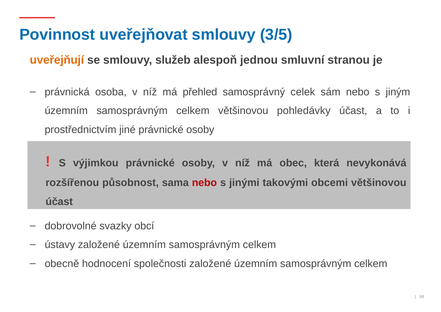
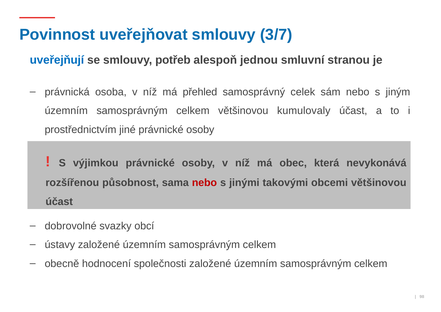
3/5: 3/5 -> 3/7 (276, 34)
uveřejňují colour: orange -> blue (57, 60)
služeb: služeb -> potřeb (173, 60)
pohledávky: pohledávky -> kumulovaly (304, 111)
